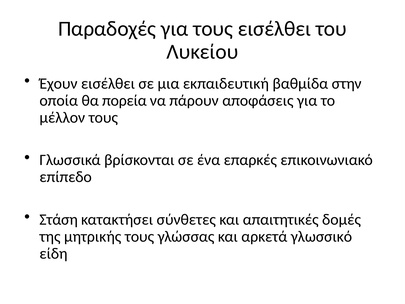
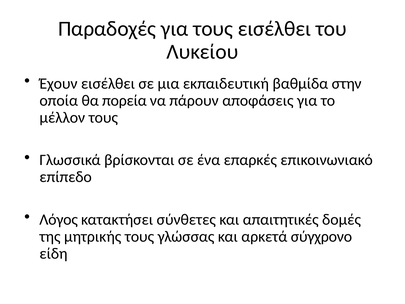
Στάση: Στάση -> Λόγος (59, 219)
γλωσσικό: γλωσσικό -> σύγχρονο (321, 236)
